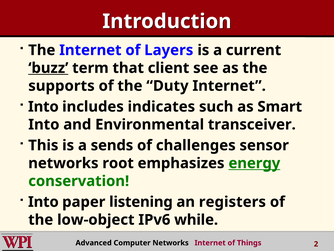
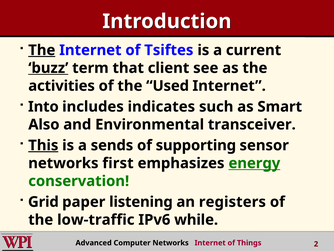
The underline: none -> present (42, 50)
Layers: Layers -> Tsiftes (169, 50)
supports: supports -> activities (62, 86)
Duty: Duty -> Used (168, 86)
Into: Into -> Also (44, 124)
This underline: none -> present (43, 145)
challenges: challenges -> supporting (196, 145)
root: root -> first (118, 163)
Into: Into -> Grid (43, 202)
low-object: low-object -> low-traffic (96, 219)
